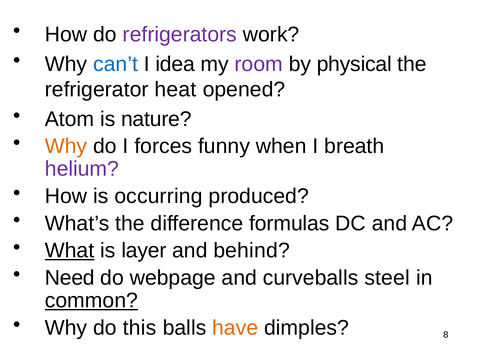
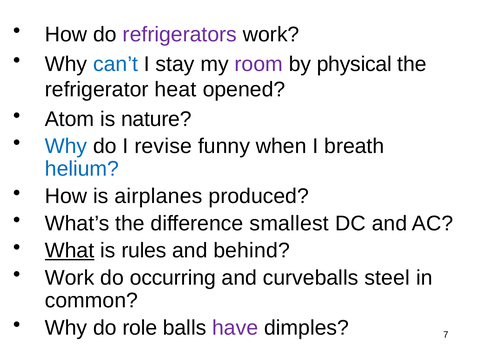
idea: idea -> stay (175, 64)
Why colour: orange -> blue (66, 146)
forces: forces -> revise (163, 146)
helium colour: purple -> blue (82, 169)
occurring: occurring -> airplanes (158, 196)
formulas: formulas -> smallest (289, 223)
layer: layer -> rules (144, 250)
Need: Need -> Work (70, 277)
webpage: webpage -> occurring (173, 277)
common underline: present -> none (91, 300)
this: this -> role (140, 328)
have colour: orange -> purple (235, 328)
8: 8 -> 7 (446, 334)
